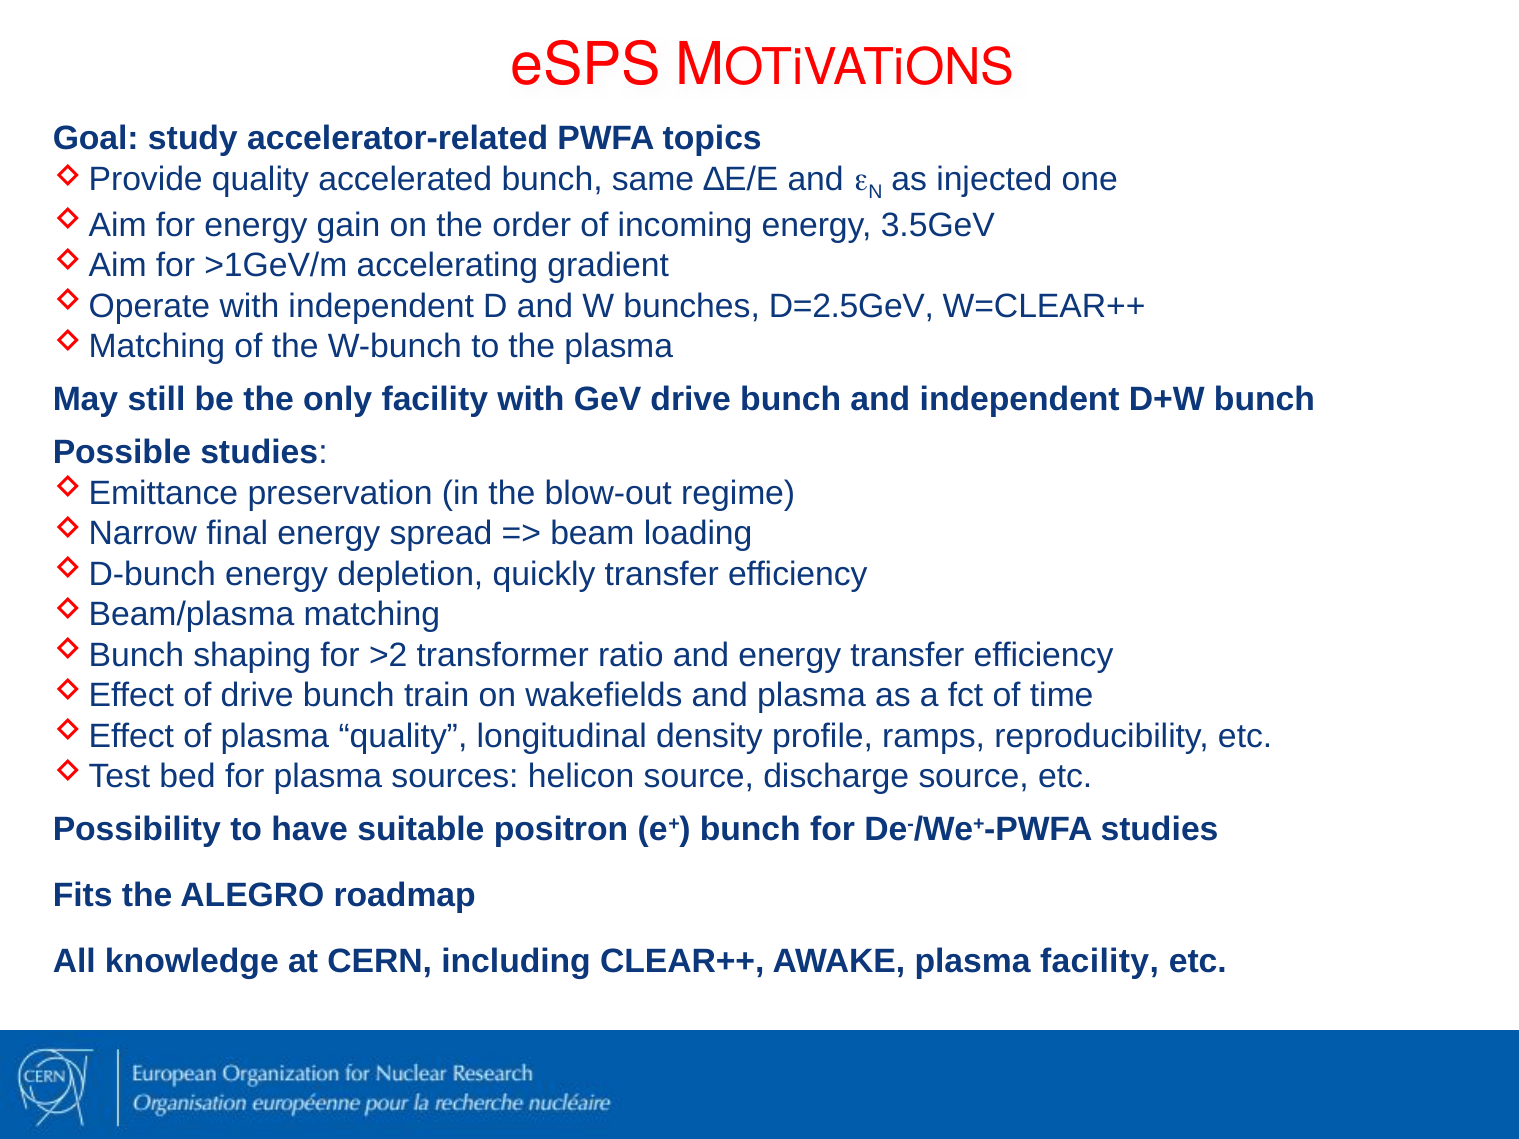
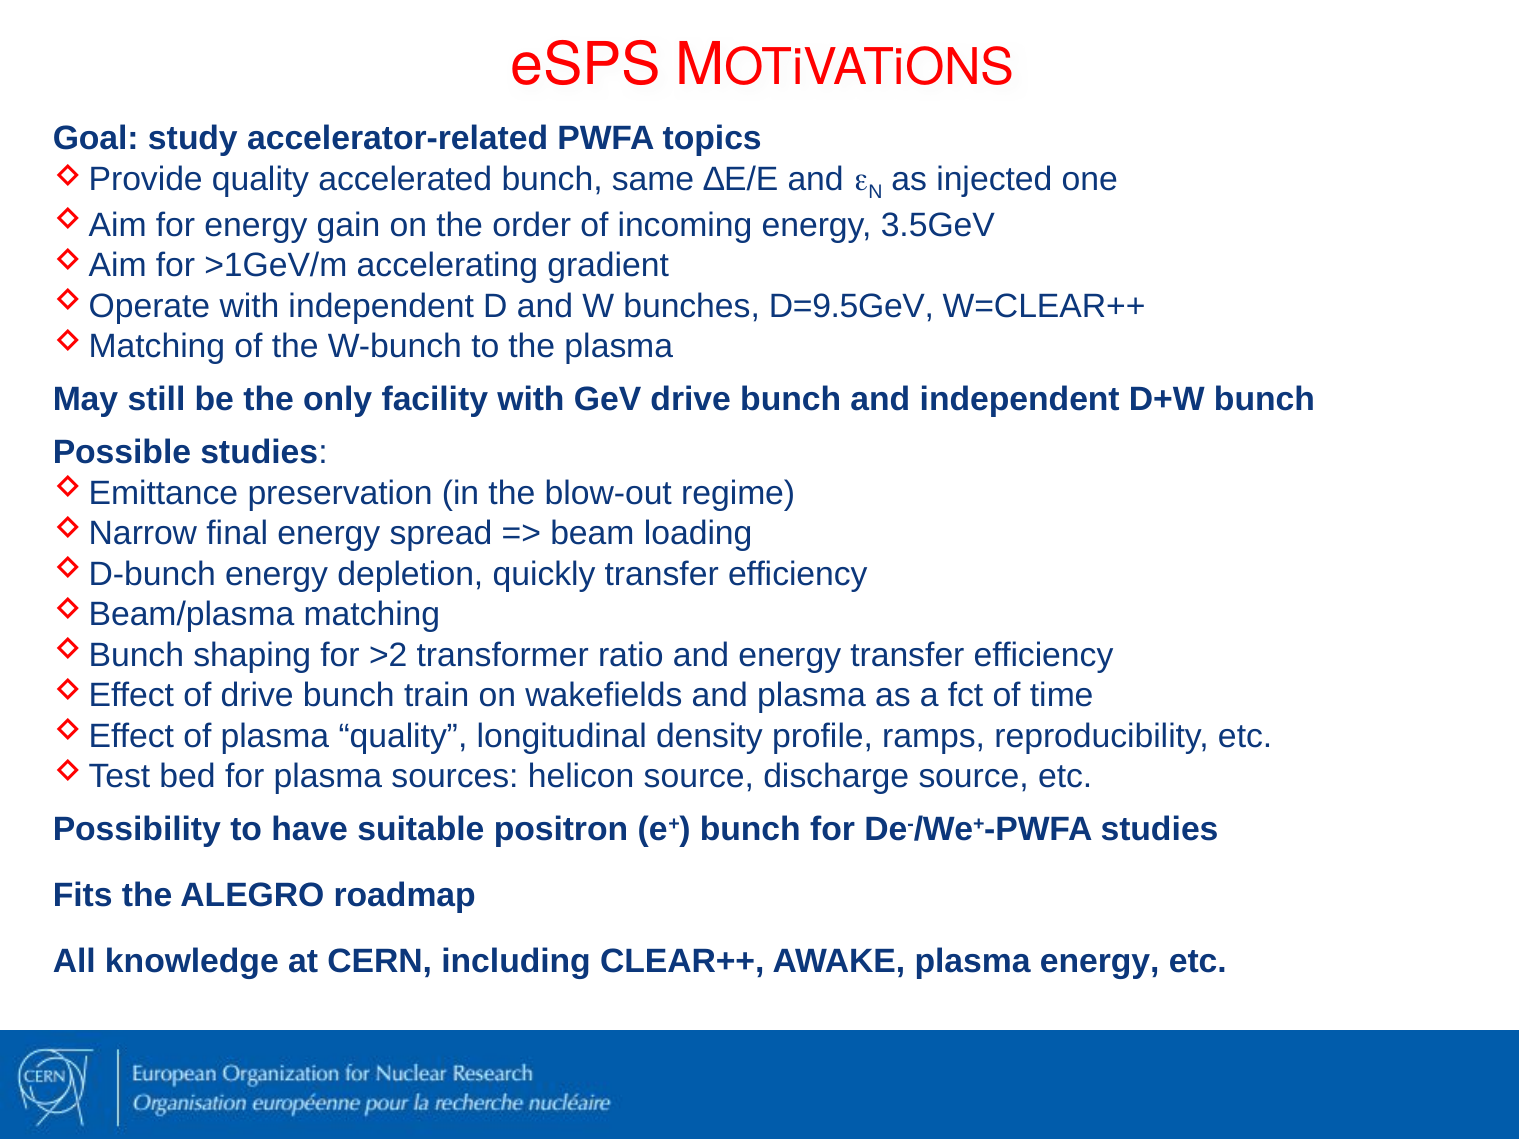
D=2.5GeV: D=2.5GeV -> D=9.5GeV (851, 306)
plasma facility: facility -> energy (1100, 962)
